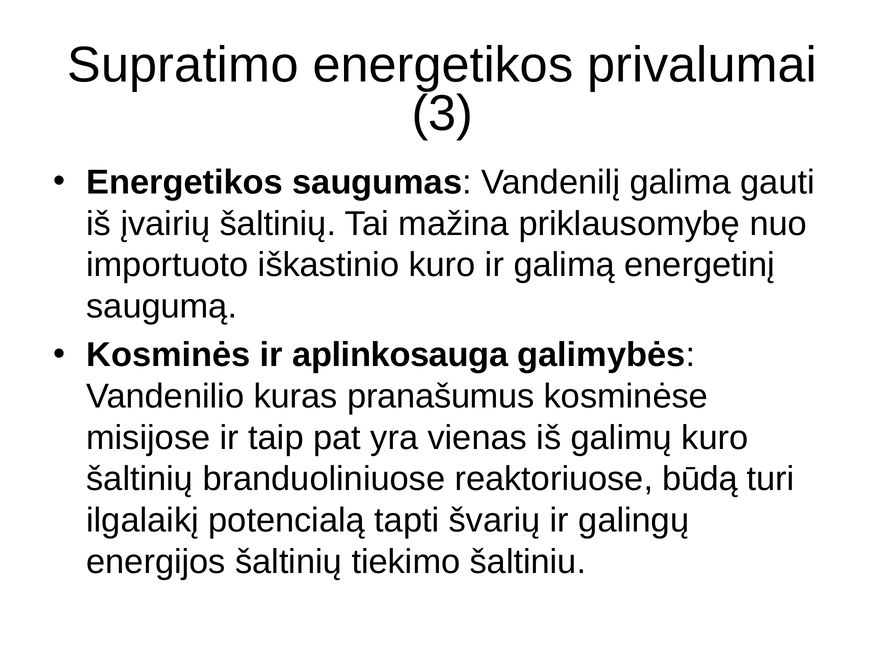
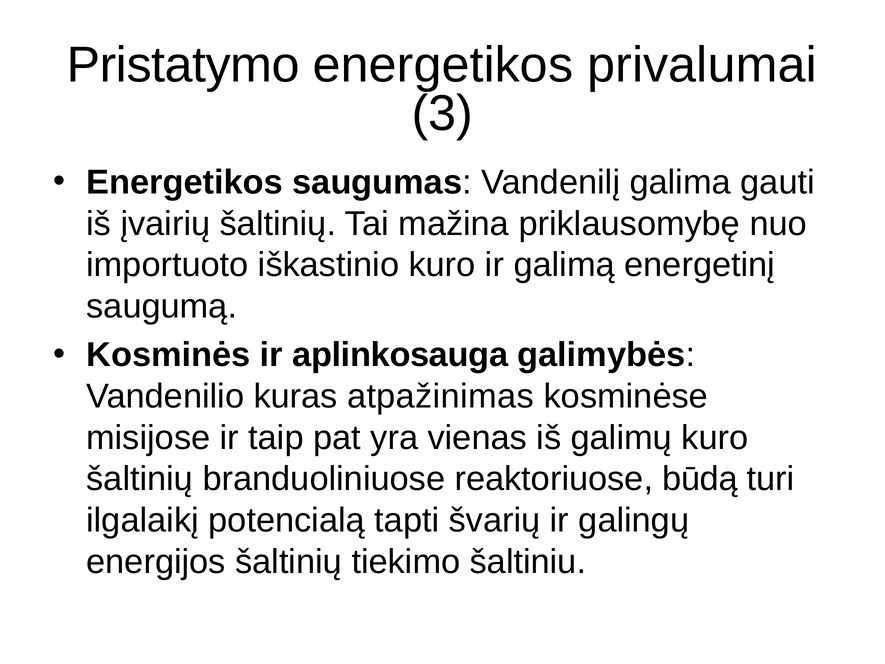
Supratimo: Supratimo -> Pristatymo (183, 65)
pranašumus: pranašumus -> atpažinimas (441, 396)
